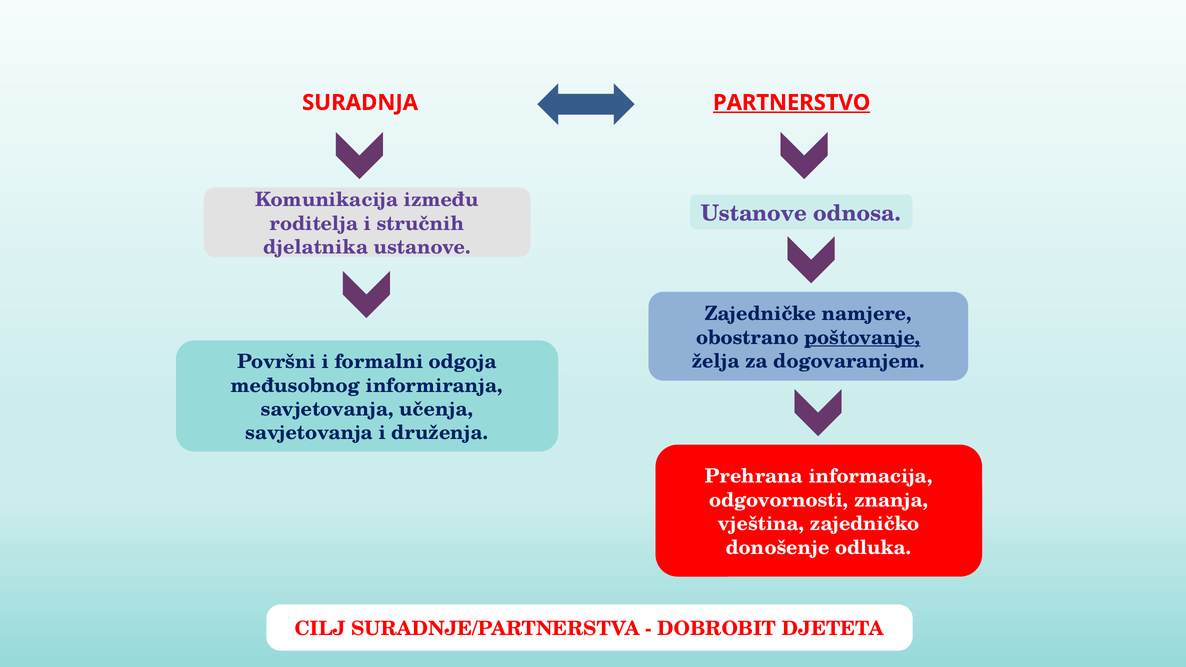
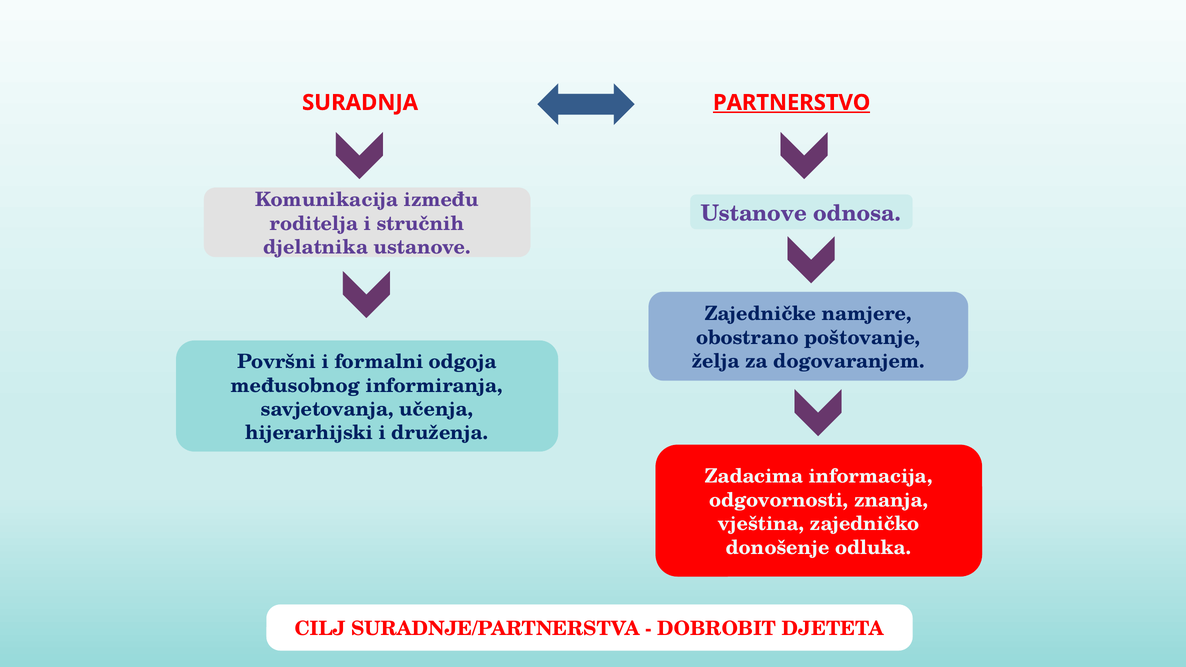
poštovanje underline: present -> none (862, 338)
savjetovanja: savjetovanja -> hijerarhijski (309, 433)
Prehrana: Prehrana -> Zadacima (754, 477)
